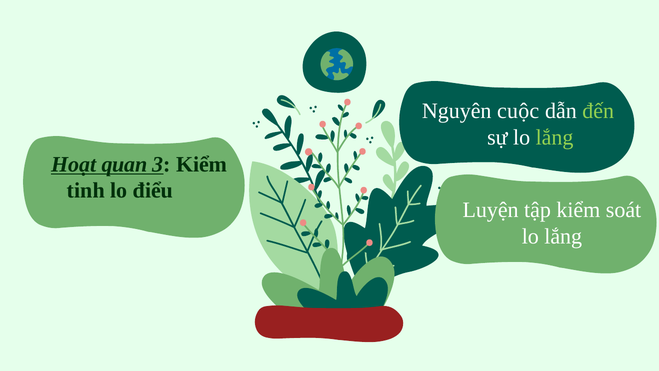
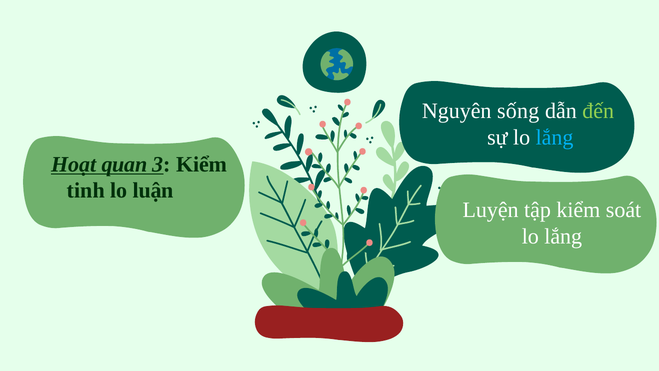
cuộc: cuộc -> sống (518, 111)
lắng colour: light green -> light blue (555, 137)
điểu: điểu -> luận (153, 191)
